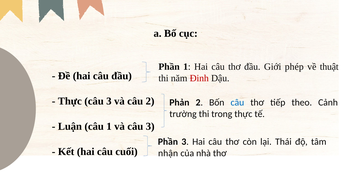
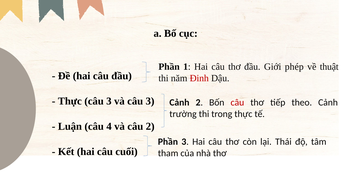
và câu 2: 2 -> 3 (150, 101)
Phản: Phản -> Cảnh (179, 102)
câu colour: blue -> red (237, 102)
câu 1: 1 -> 4 (109, 126)
và câu 3: 3 -> 2 (150, 126)
nhận: nhận -> tham (168, 153)
